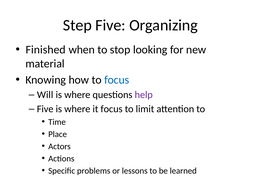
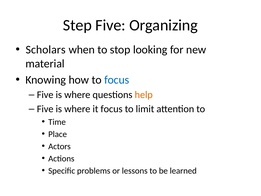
Finished: Finished -> Scholars (46, 50)
Will: Will -> Five (45, 95)
help colour: purple -> orange (144, 95)
